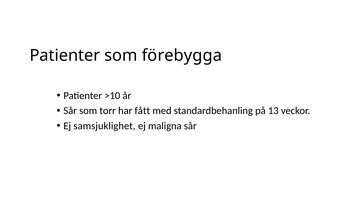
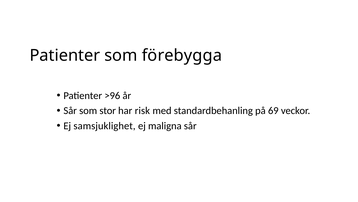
>10: >10 -> >96 (112, 95)
torr: torr -> stor (108, 110)
fått: fått -> risk (142, 110)
13: 13 -> 69 (273, 110)
